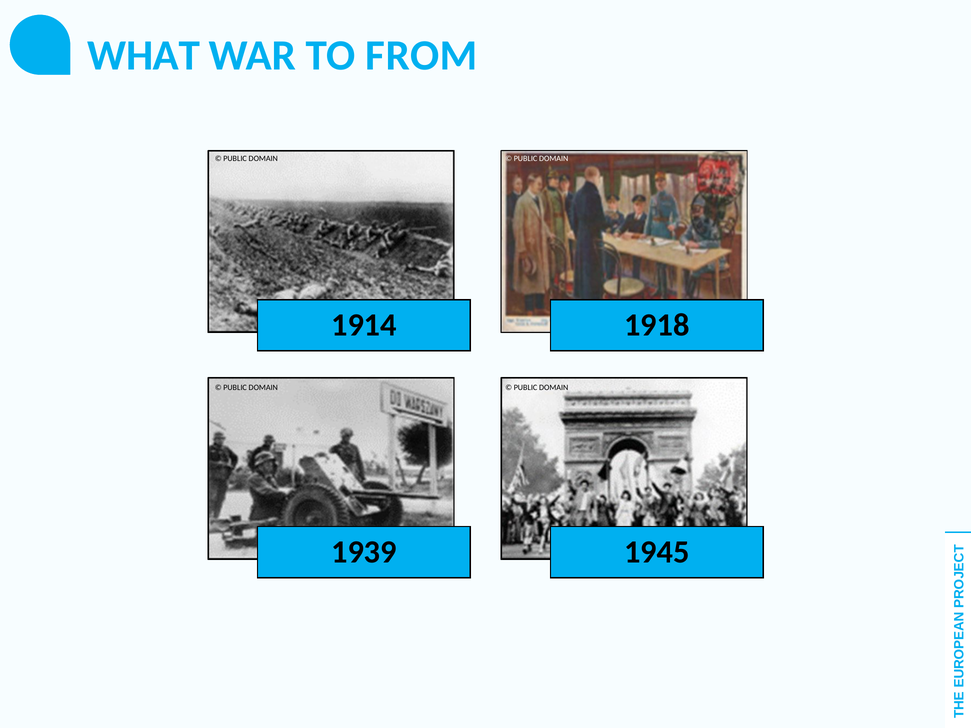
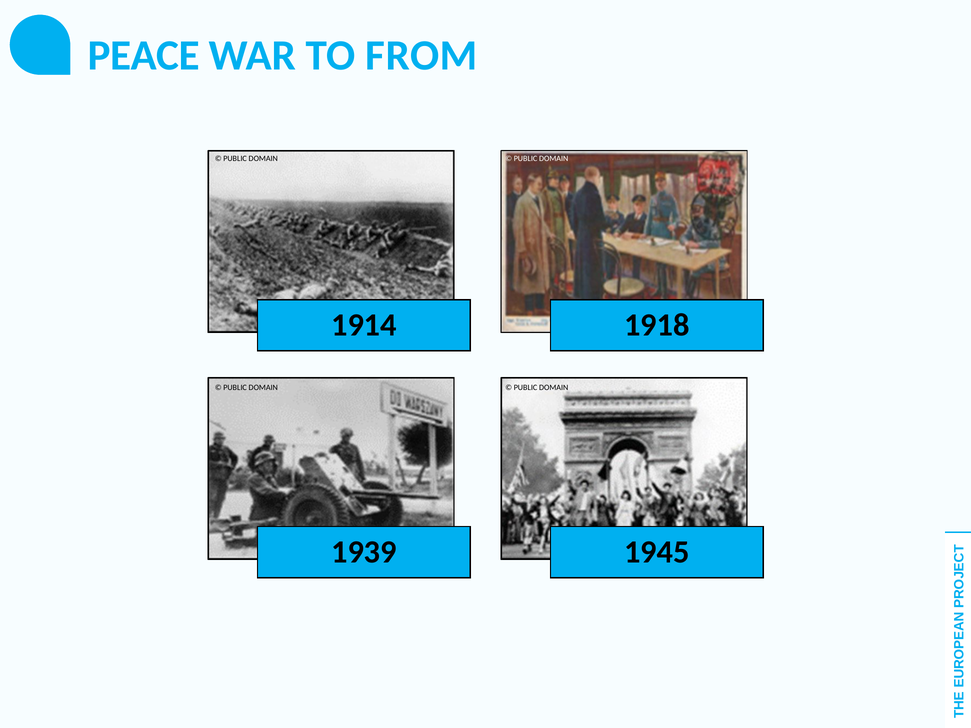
WHAT: WHAT -> PEACE (144, 56)
